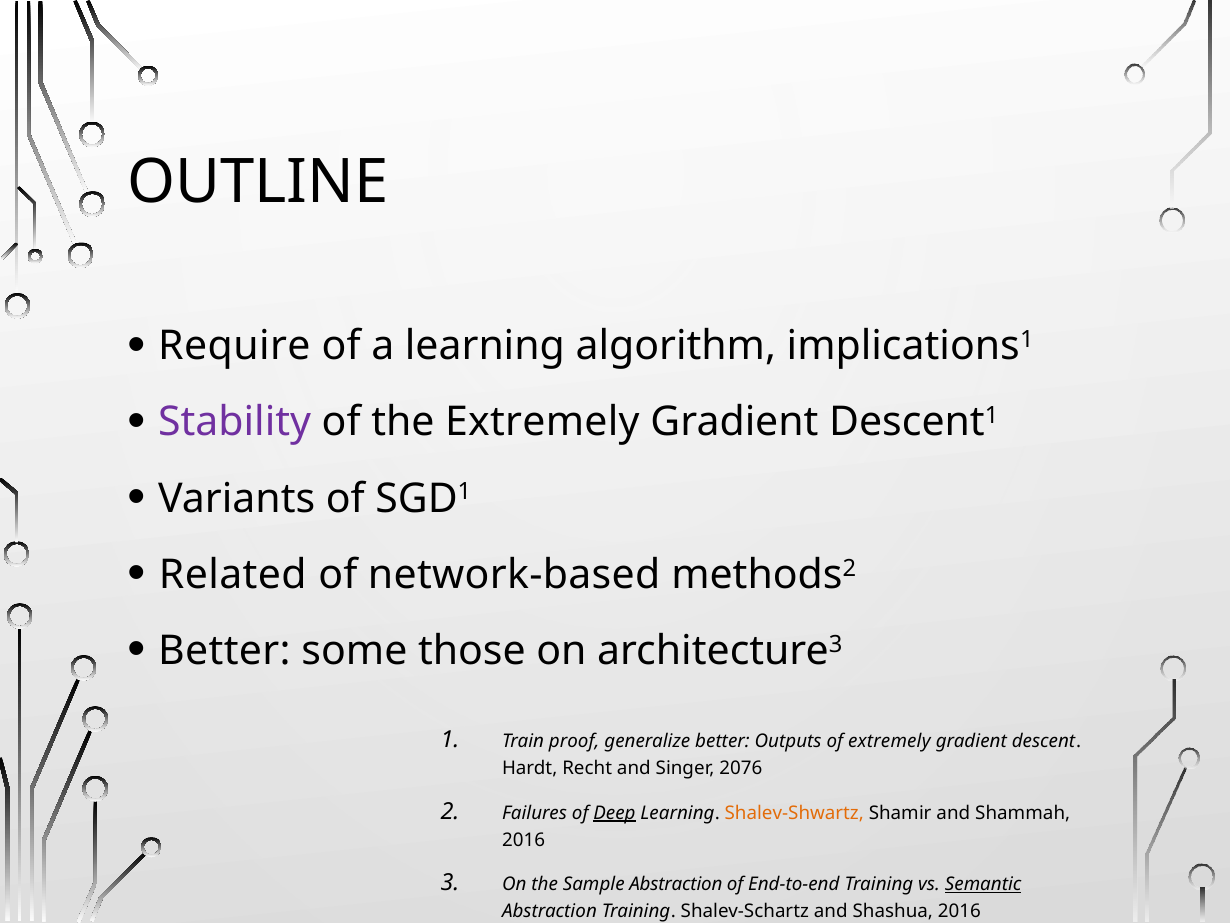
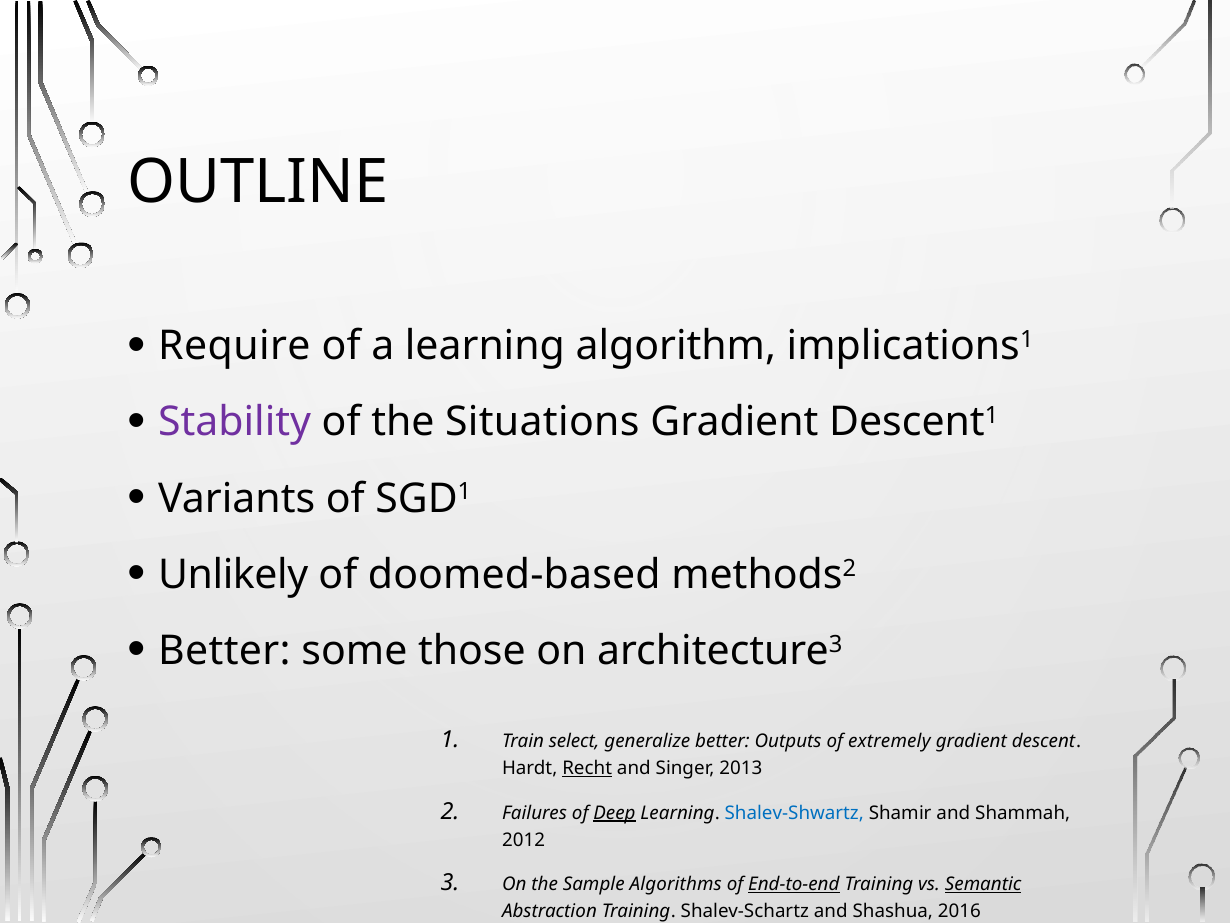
the Extremely: Extremely -> Situations (542, 422)
Related: Related -> Unlikely (233, 574)
network-based: network-based -> doomed-based (514, 574)
proof: proof -> select (574, 741)
Recht underline: none -> present (587, 768)
2076: 2076 -> 2013 (741, 768)
Shalev-Shwartz colour: orange -> blue (794, 812)
2016: 2016 -> 2012 (524, 840)
Sample Abstraction: Abstraction -> Algorithms (676, 884)
End-to-end underline: none -> present (794, 884)
